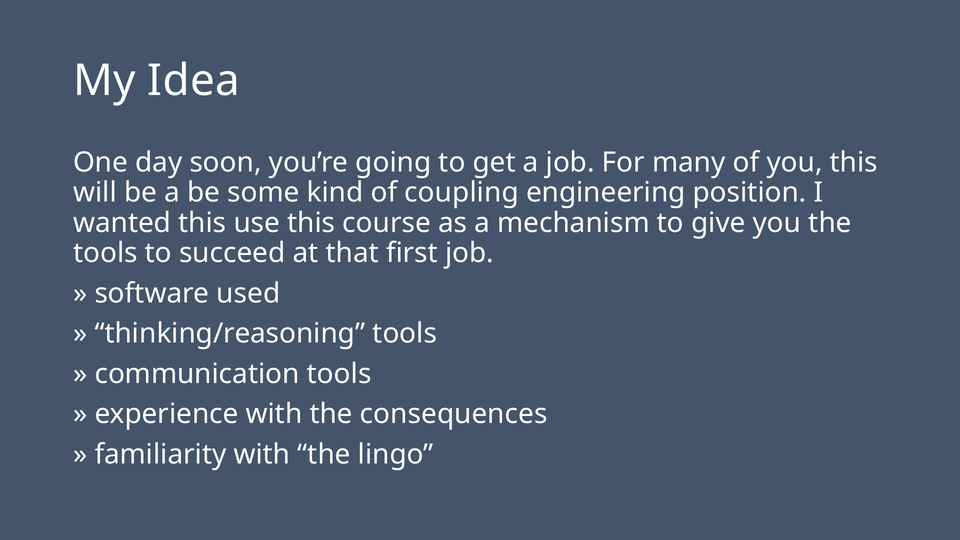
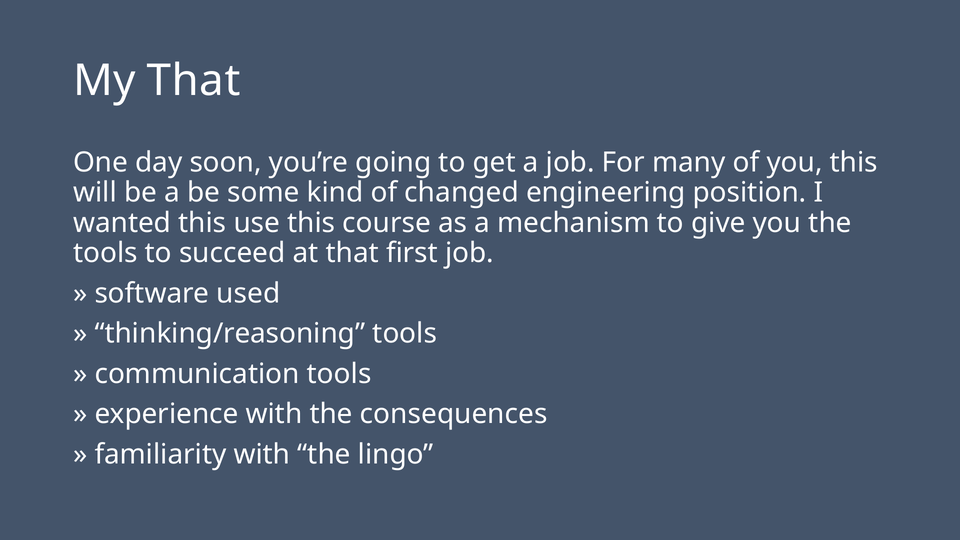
My Idea: Idea -> That (194, 81)
coupling: coupling -> changed (462, 193)
